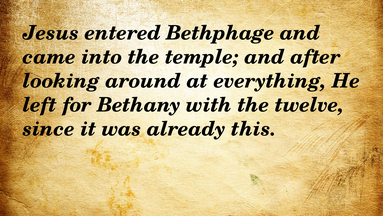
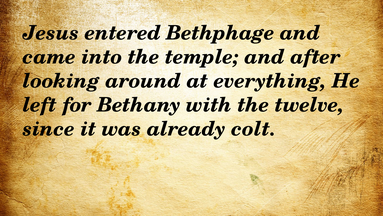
this: this -> colt (254, 129)
